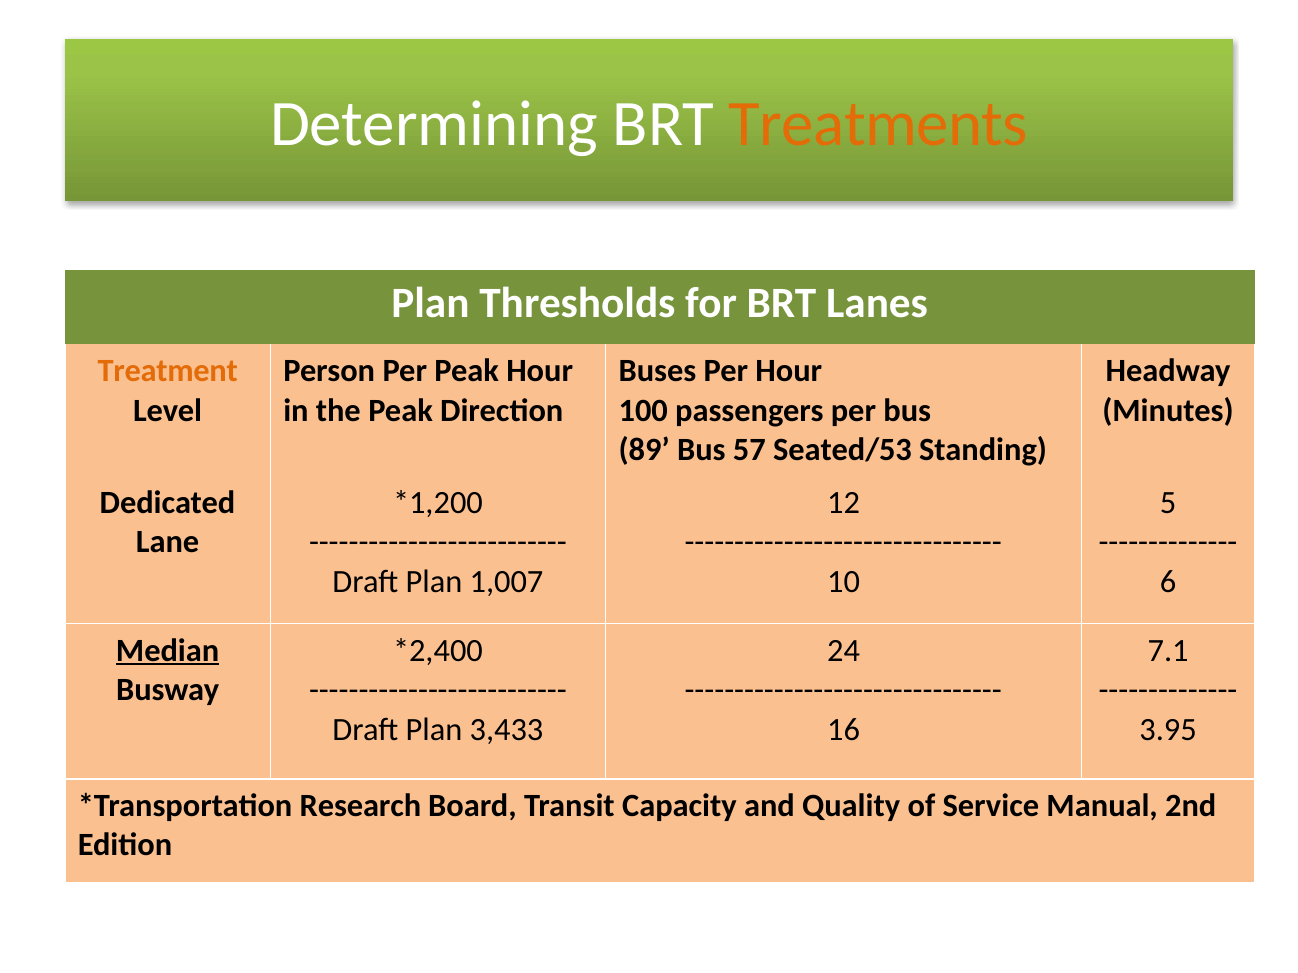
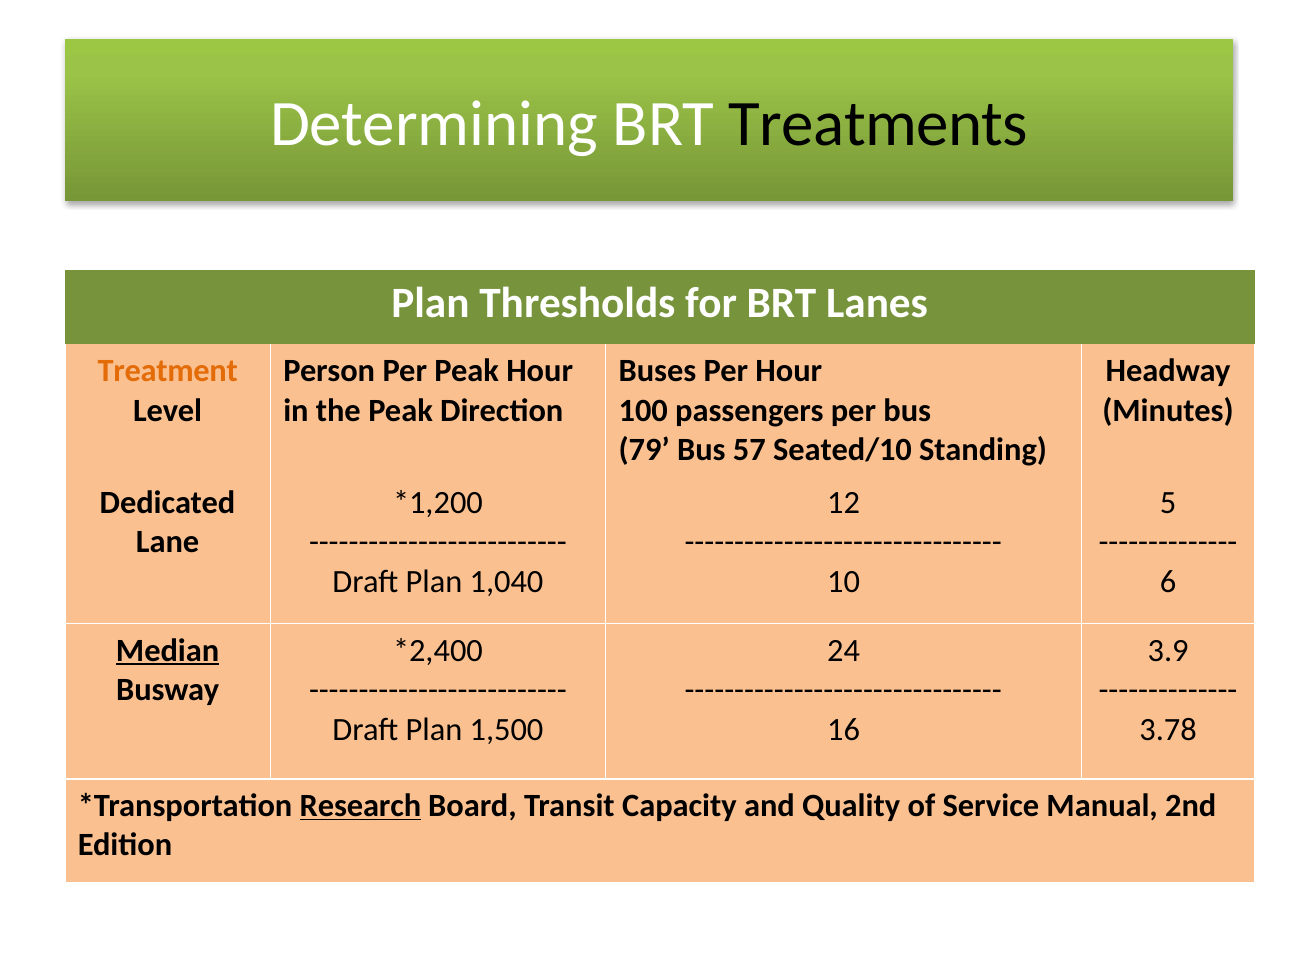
Treatments colour: orange -> black (878, 125)
89: 89 -> 79 (644, 450)
Seated/53: Seated/53 -> Seated/10 (843, 450)
1,007: 1,007 -> 1,040 (507, 582)
7.1: 7.1 -> 3.9 (1168, 651)
3,433: 3,433 -> 1,500 (507, 730)
3.95: 3.95 -> 3.78 (1168, 730)
Research underline: none -> present (360, 806)
